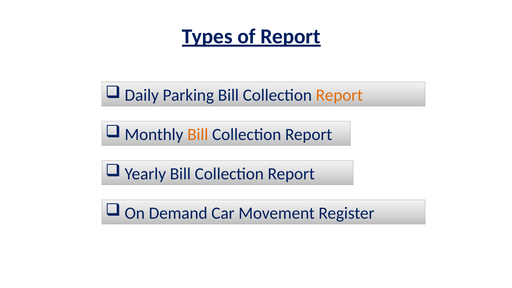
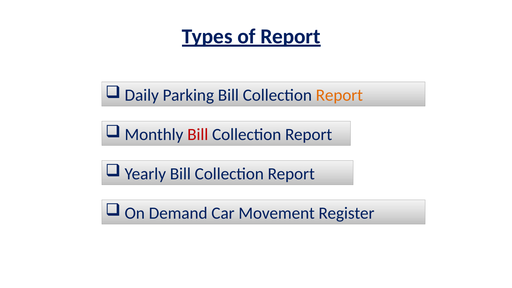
Bill colour: orange -> red (198, 134)
